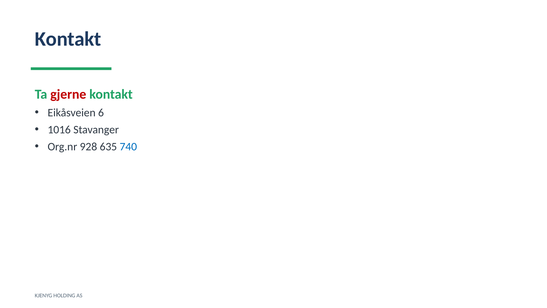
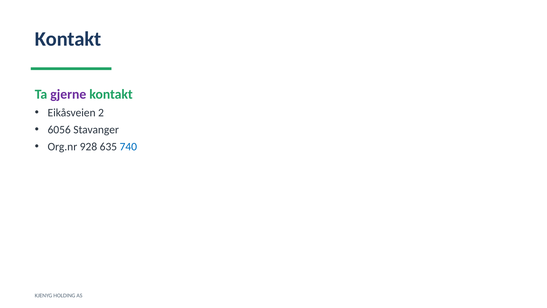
gjerne colour: red -> purple (68, 94)
6: 6 -> 2 (101, 112)
1016: 1016 -> 6056 (59, 130)
